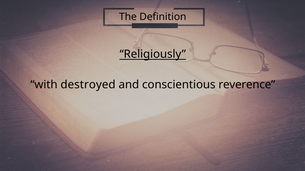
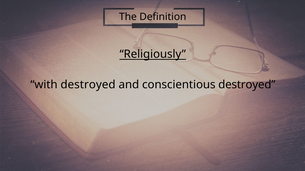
conscientious reverence: reverence -> destroyed (247, 85)
